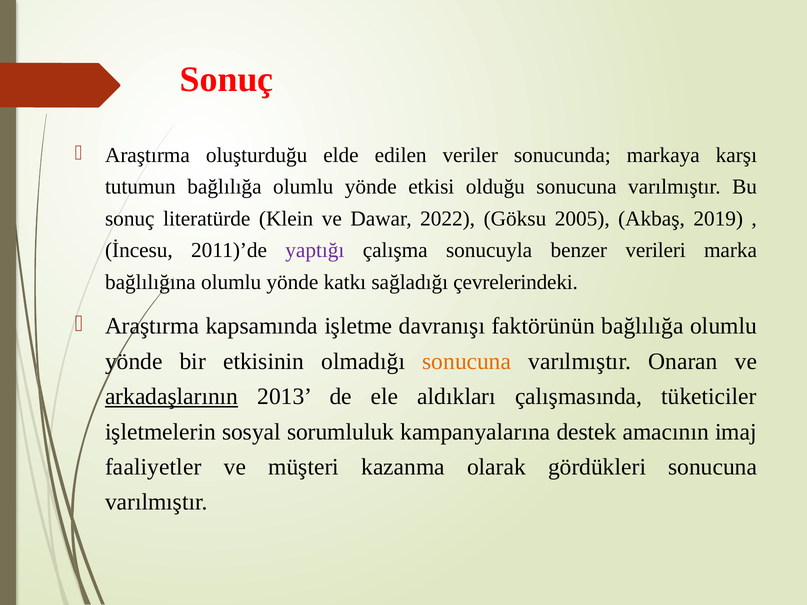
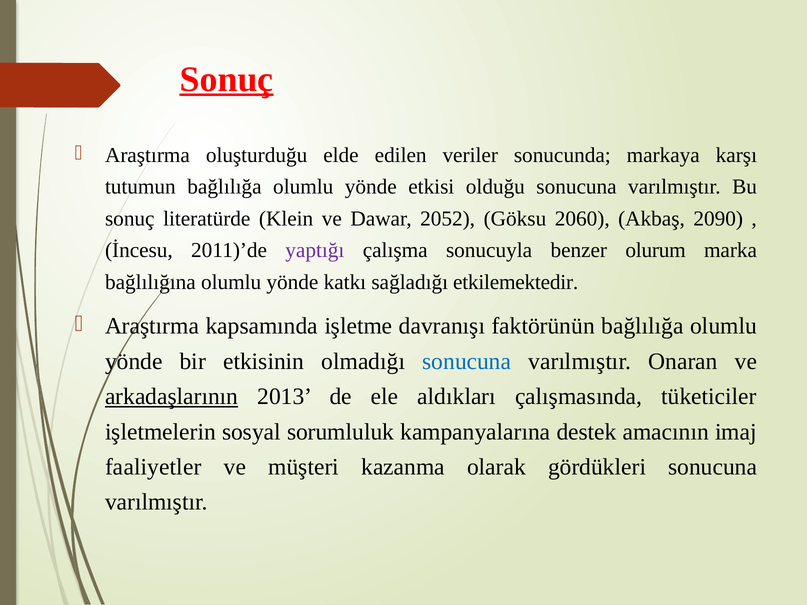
Sonuç underline: none -> present (227, 79)
2022: 2022 -> 2052 (448, 219)
2005: 2005 -> 2060 (582, 219)
2019: 2019 -> 2090 (718, 219)
verileri: verileri -> olurum (656, 251)
çevrelerindeki: çevrelerindeki -> etkilemektedir (516, 282)
sonucuna colour: orange -> blue (467, 362)
